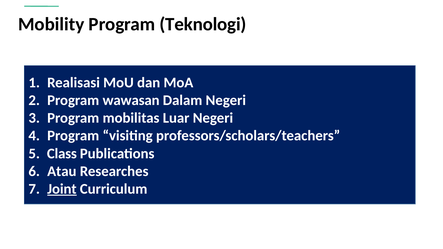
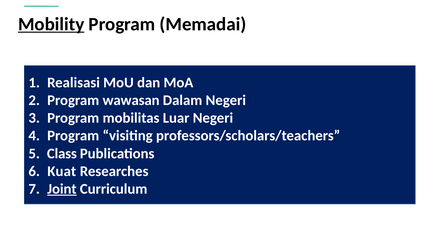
Mobility underline: none -> present (51, 24)
Teknologi: Teknologi -> Memadai (203, 24)
Atau: Atau -> Kuat (62, 171)
